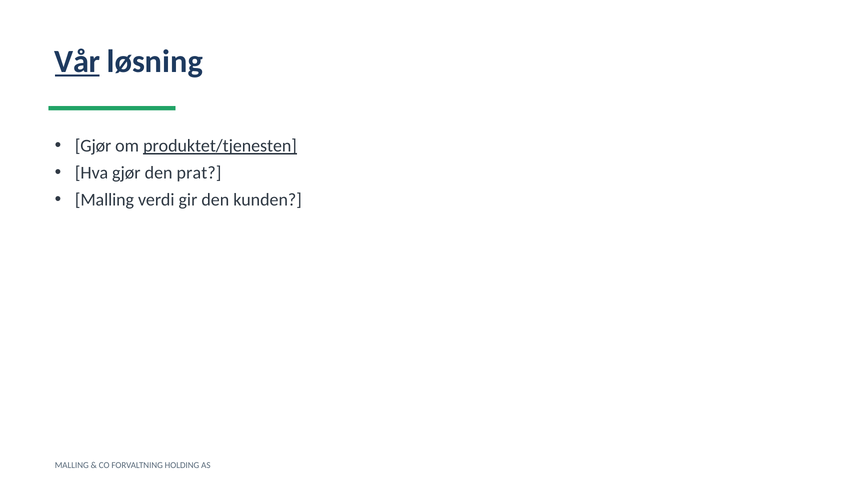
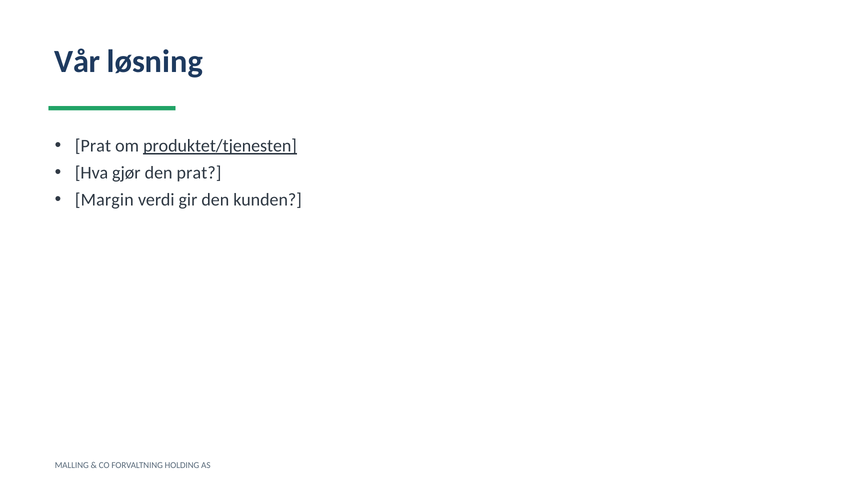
Vår underline: present -> none (77, 61)
Gjør: Gjør -> Prat (93, 146)
Malling: Malling -> Margin (104, 200)
